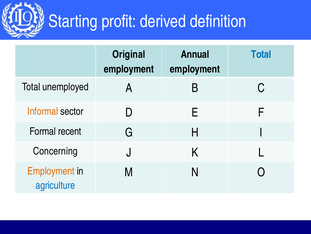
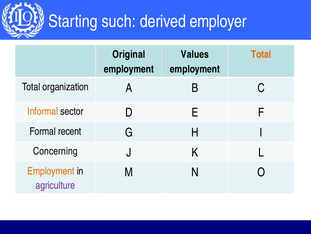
profit: profit -> such (119, 21)
definition: definition -> employer (218, 21)
Annual: Annual -> Values (195, 54)
Total colour: blue -> orange (261, 54)
unemployed: unemployed -> organization (66, 87)
agriculture colour: blue -> purple (55, 185)
